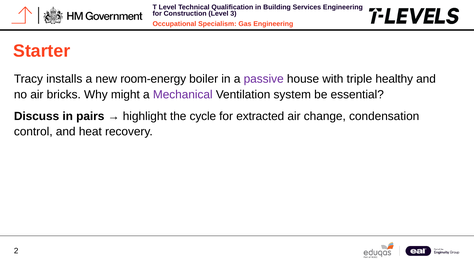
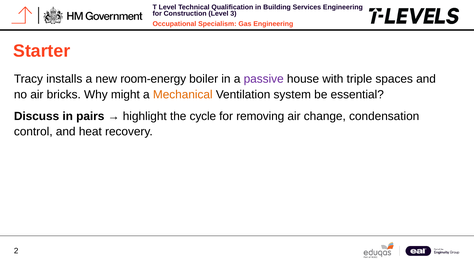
healthy: healthy -> spaces (394, 79)
Mechanical colour: purple -> orange (183, 95)
extracted: extracted -> removing (260, 116)
